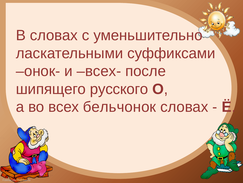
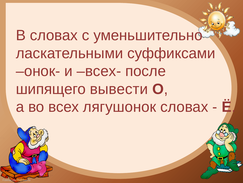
русского: русского -> вывести (119, 89)
бельчонок: бельчонок -> лягушонок (120, 107)
